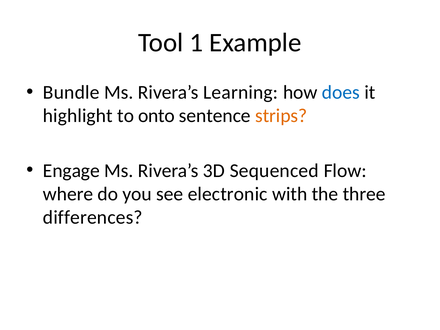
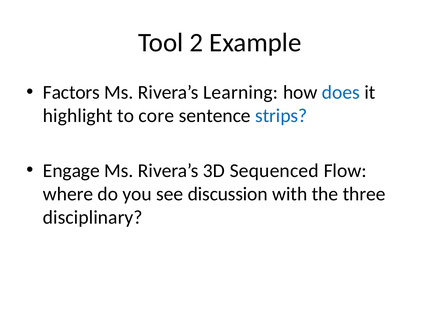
1: 1 -> 2 (196, 43)
Bundle: Bundle -> Factors (71, 92)
onto: onto -> core (156, 116)
strips colour: orange -> blue (281, 116)
electronic: electronic -> discussion (228, 194)
differences: differences -> disciplinary (93, 217)
